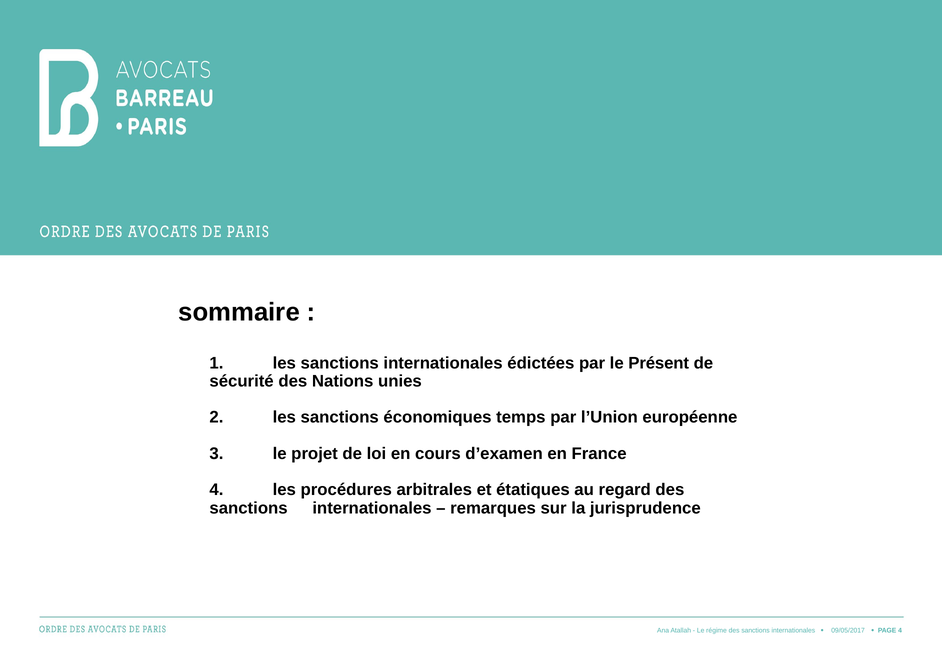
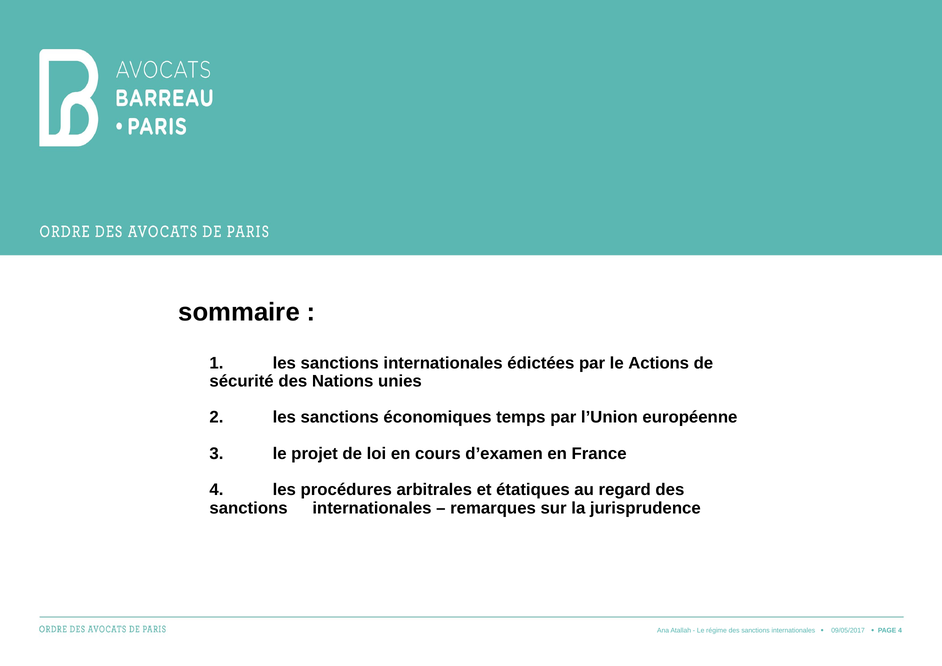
Présent: Présent -> Actions (659, 363)
